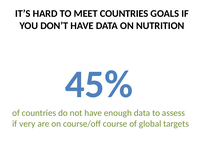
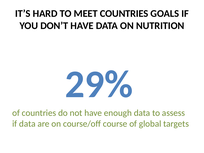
45%: 45% -> 29% (99, 84)
if very: very -> data (27, 124)
